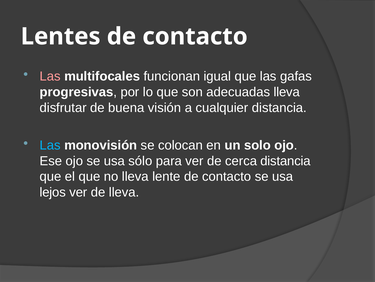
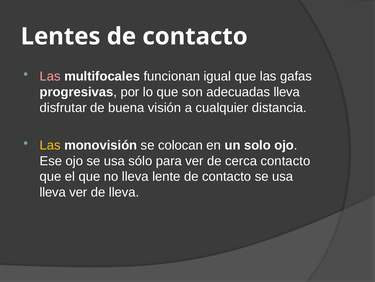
Las colour: light blue -> yellow (50, 145)
cerca distancia: distancia -> contacto (285, 161)
lejos: lejos -> lleva (53, 192)
